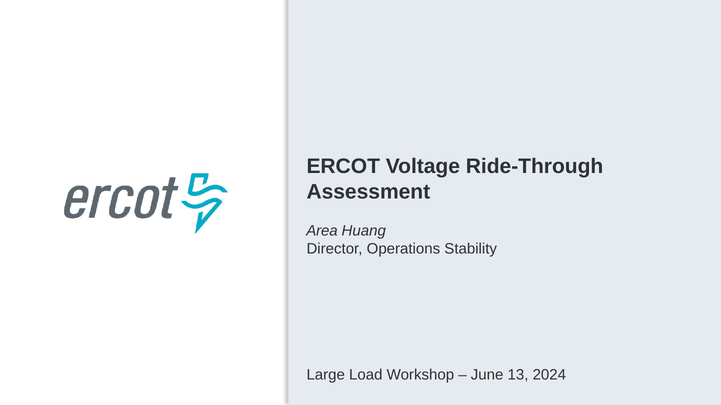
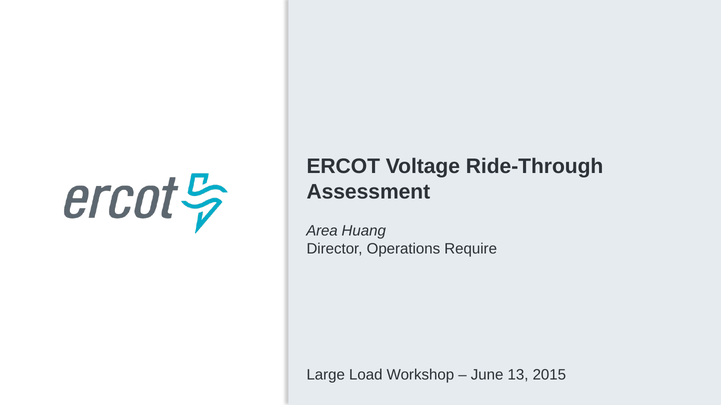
Stability: Stability -> Require (471, 249)
2024: 2024 -> 2015 (549, 375)
